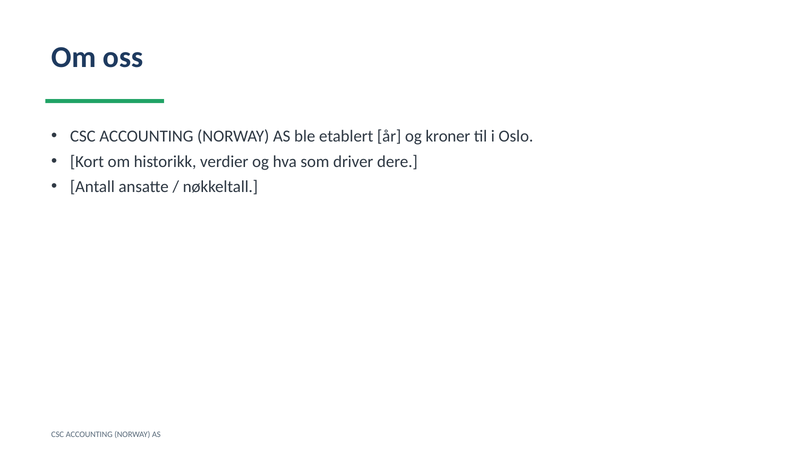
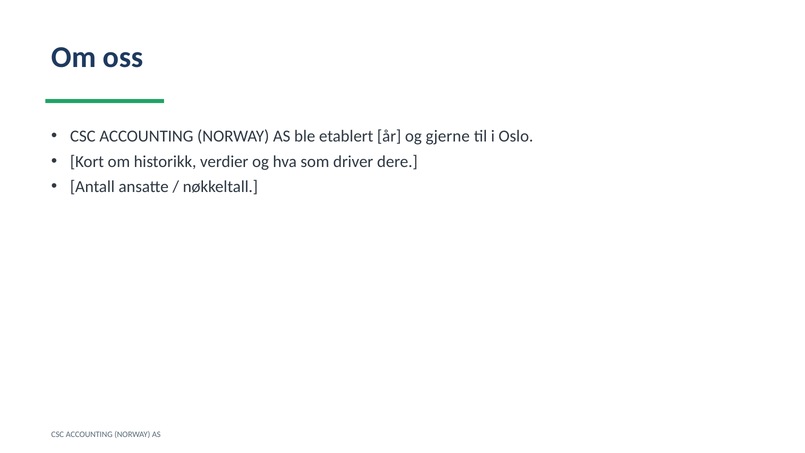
kroner: kroner -> gjerne (448, 136)
